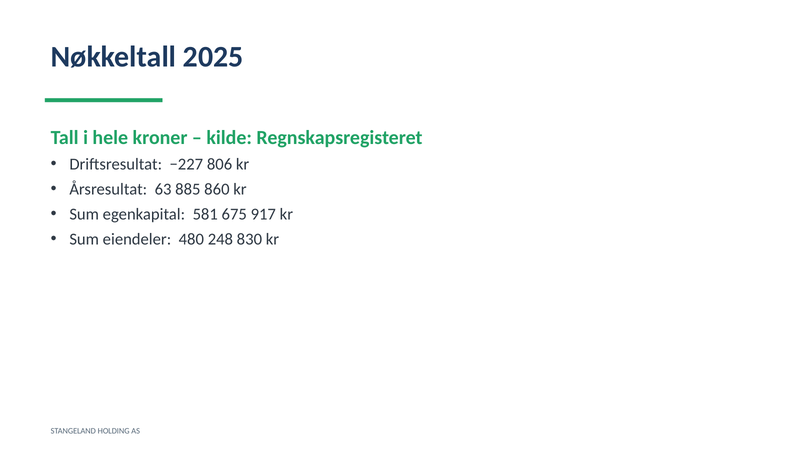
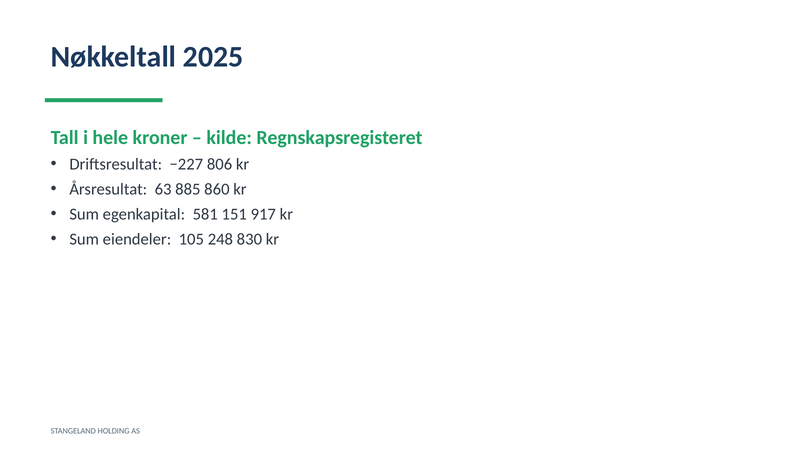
675: 675 -> 151 (234, 214)
480: 480 -> 105 (191, 239)
